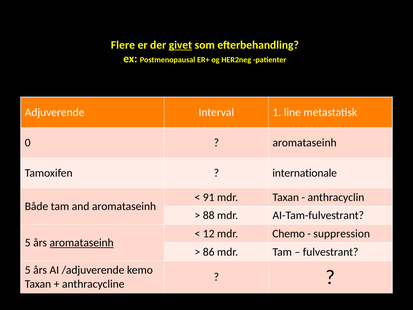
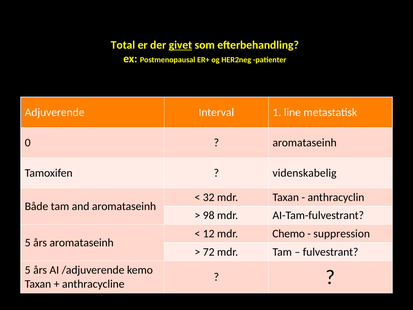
Flere: Flere -> Total (123, 45)
internationale: internationale -> videnskabelig (305, 173)
91: 91 -> 32 (209, 197)
88: 88 -> 98 (209, 215)
aromataseinh underline: present -> none (82, 243)
86: 86 -> 72 (209, 252)
